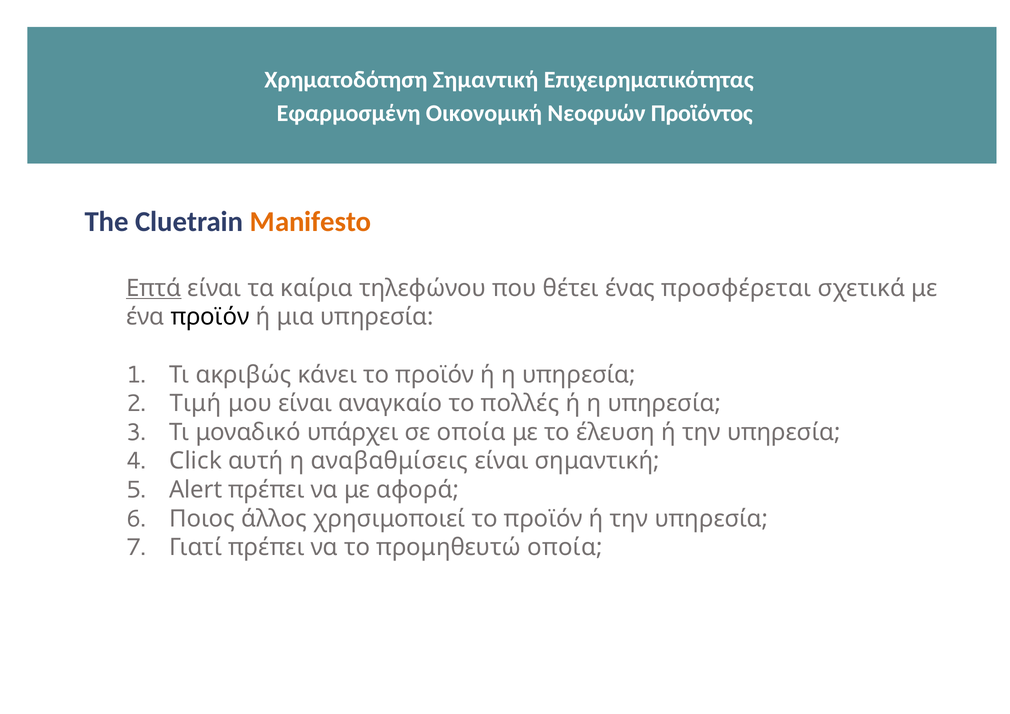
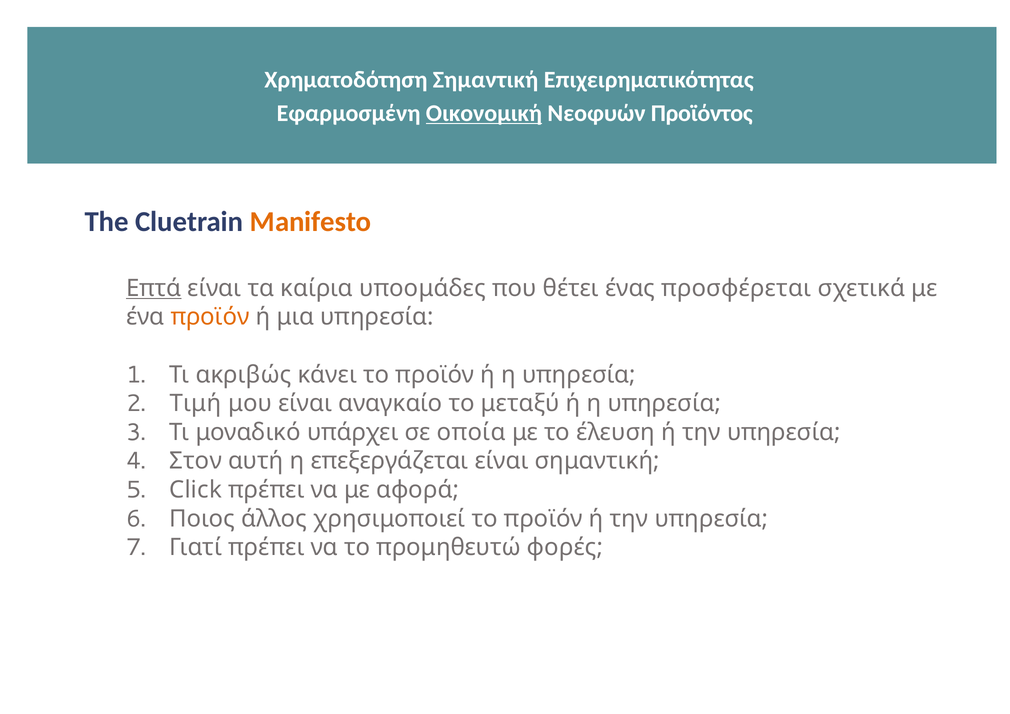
Οικονομική underline: none -> present (484, 113)
τηλεφώνου: τηλεφώνου -> υποομάδες (423, 288)
προϊόν colour: black -> orange (210, 317)
πολλές: πολλές -> μεταξύ (520, 403)
Click: Click -> Στον (196, 461)
αναβαθμίσεις: αναβαθμίσεις -> επεξεργάζεται (389, 461)
Alert: Alert -> Click (196, 490)
προμηθευτώ οποία: οποία -> φορές (565, 547)
